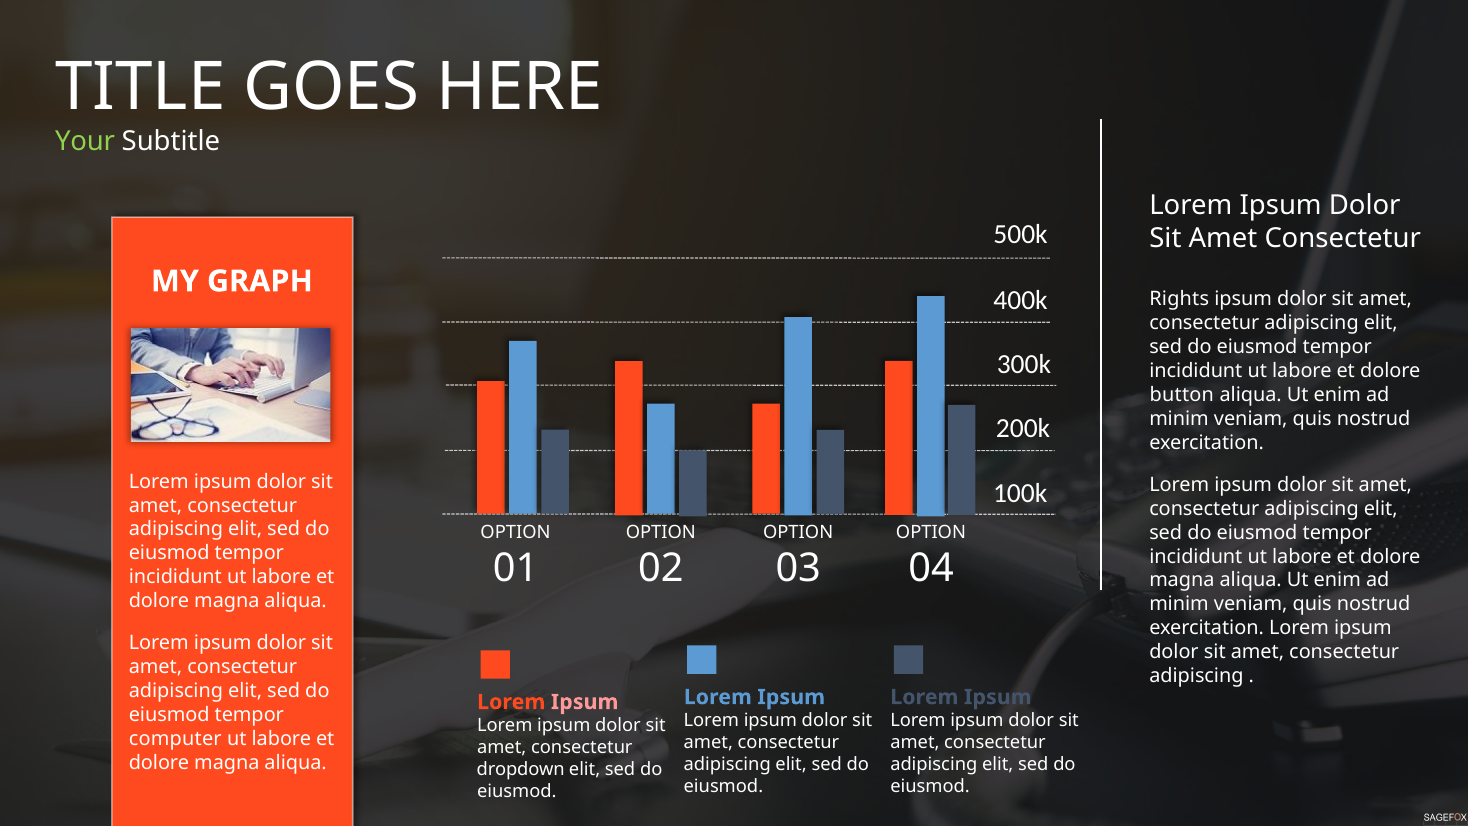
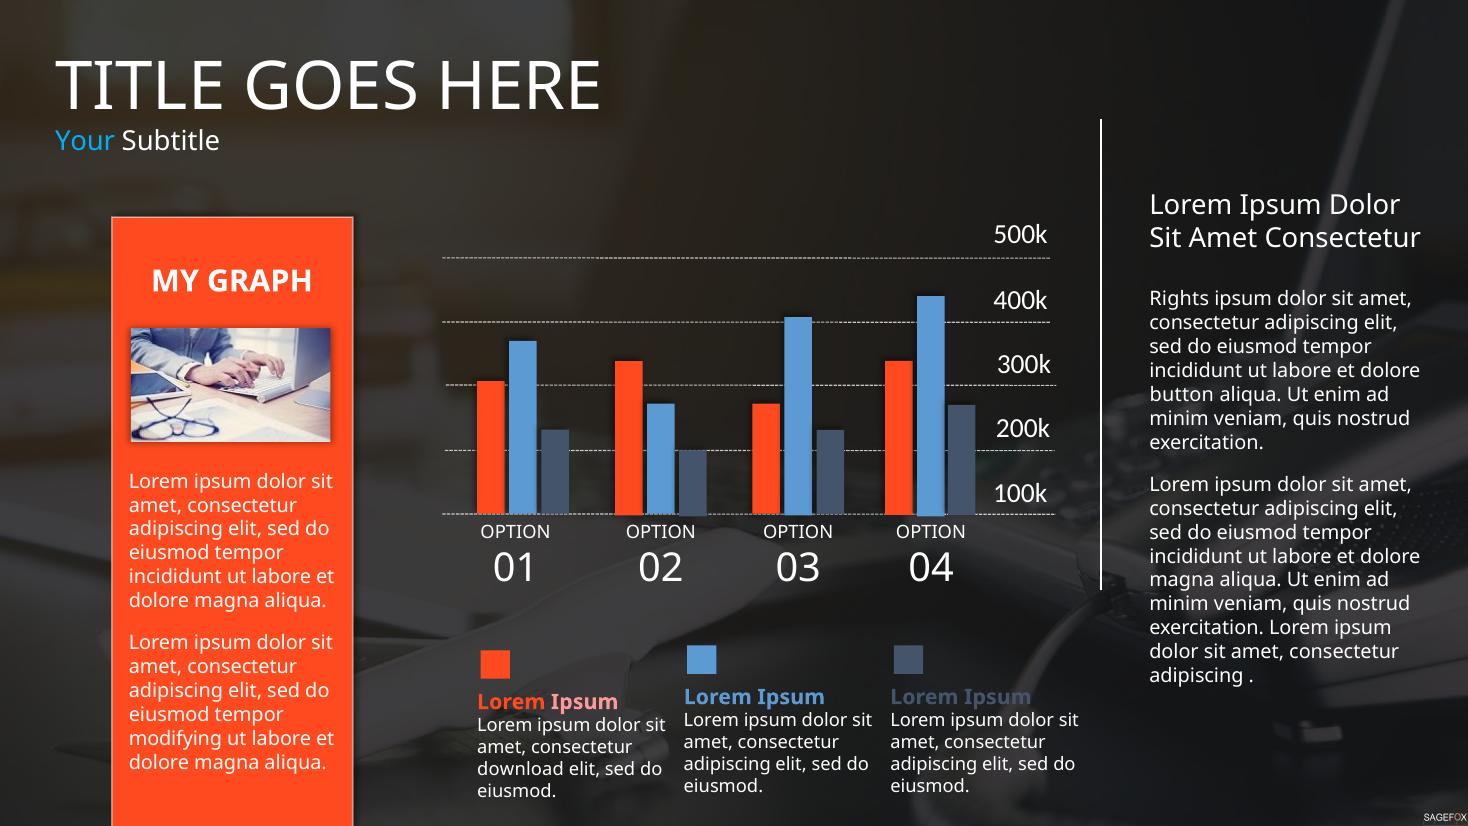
Your colour: light green -> light blue (85, 141)
computer: computer -> modifying (175, 739)
dropdown: dropdown -> download (521, 769)
